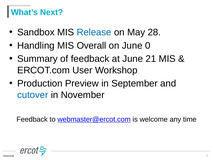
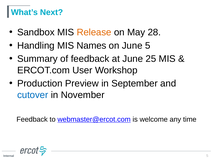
Release colour: blue -> orange (94, 32)
Overall: Overall -> Names (91, 45)
June 0: 0 -> 5 (148, 45)
21: 21 -> 25 (151, 59)
